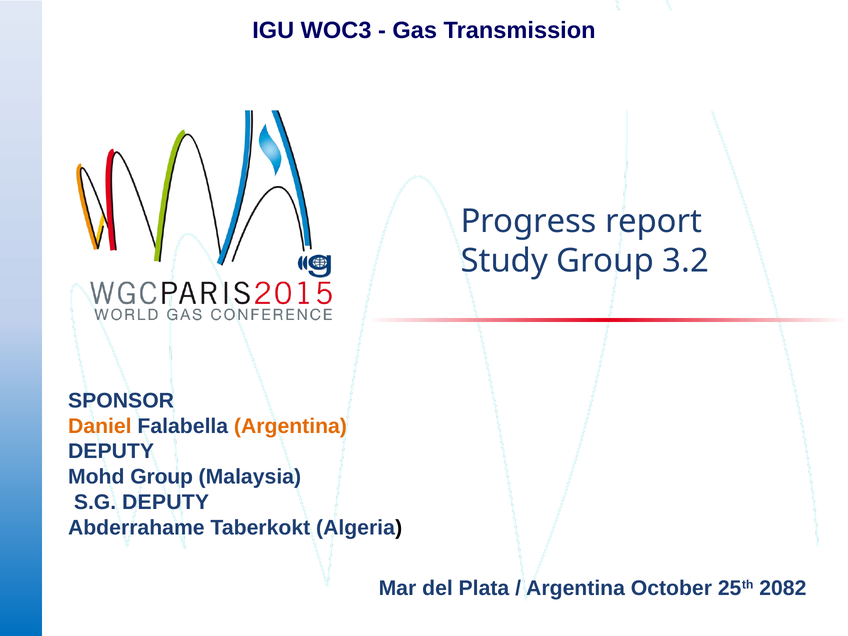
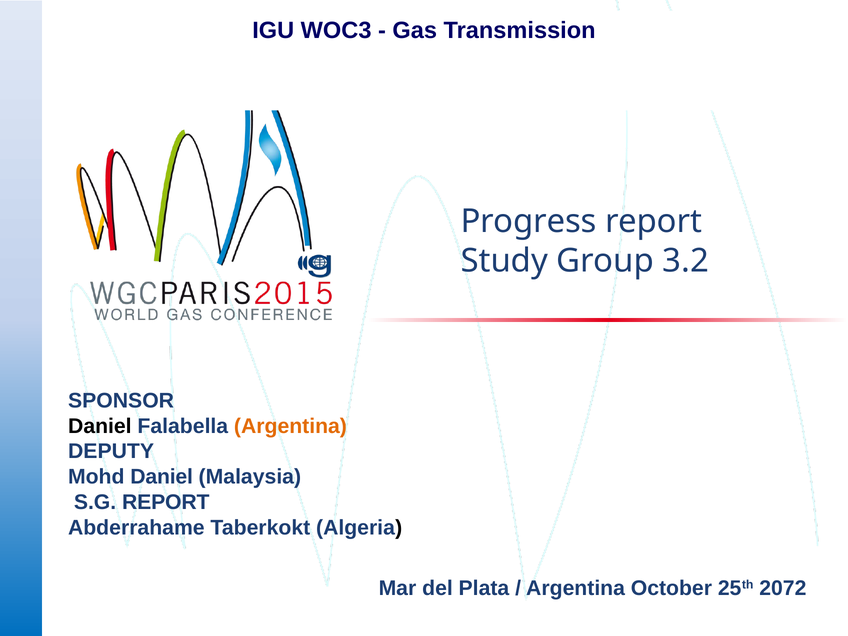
Daniel colour: orange -> black (100, 426)
Mohd Group: Group -> Daniel (162, 477)
S.G DEPUTY: DEPUTY -> REPORT (166, 502)
2082: 2082 -> 2072 (783, 588)
